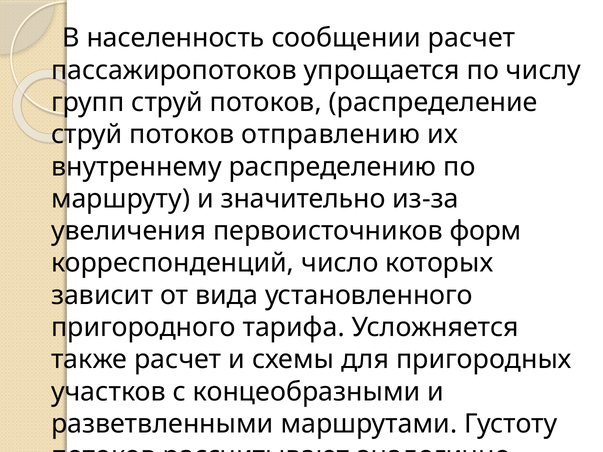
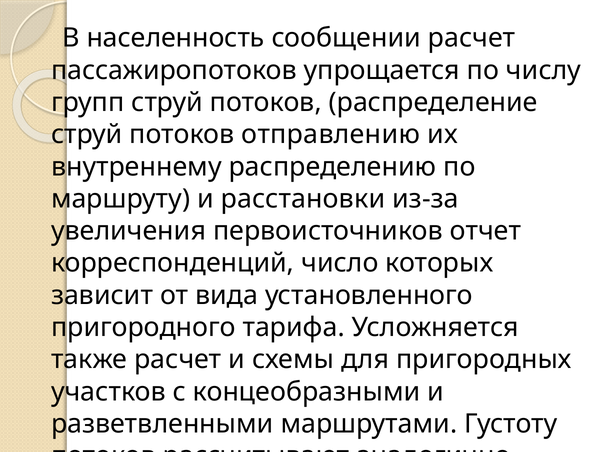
значительно: значительно -> расстановки (303, 199)
форм: форм -> отчет (485, 231)
